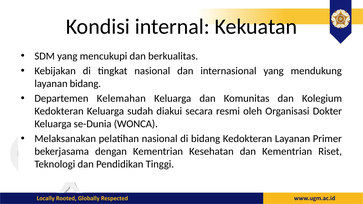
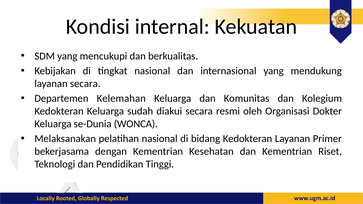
layanan bidang: bidang -> secara (85, 84)
